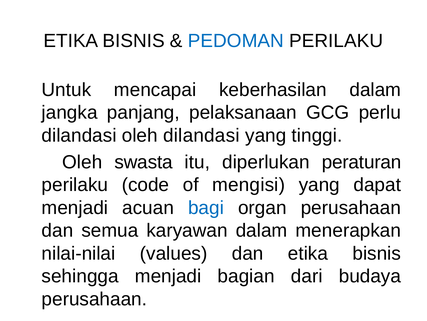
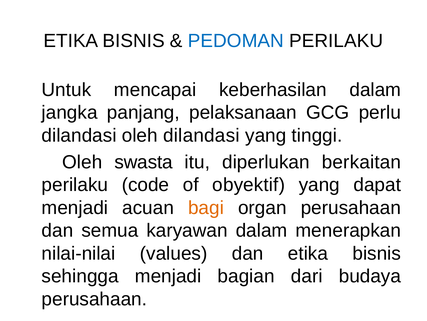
peraturan: peraturan -> berkaitan (361, 162)
mengisi: mengisi -> obyektif (249, 184)
bagi colour: blue -> orange (206, 207)
